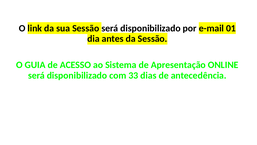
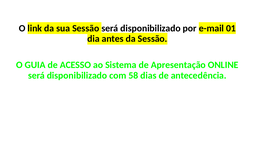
33: 33 -> 58 (133, 75)
